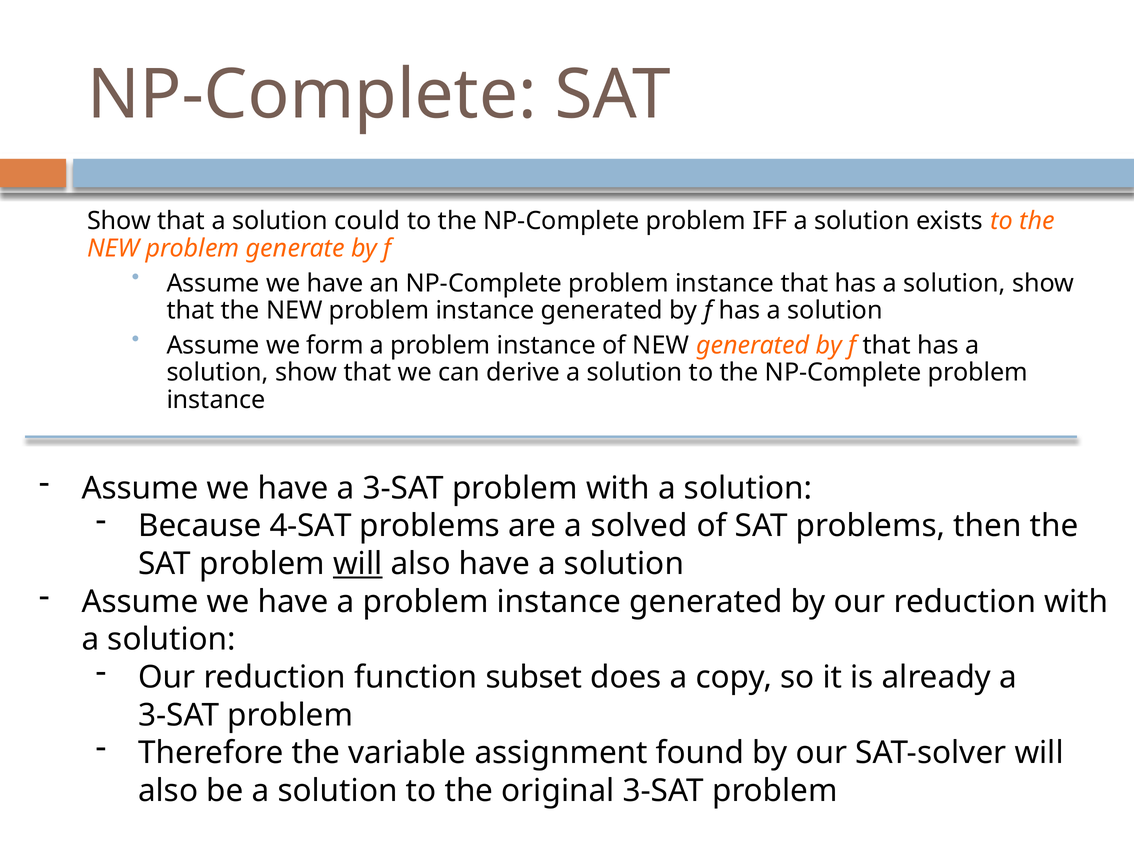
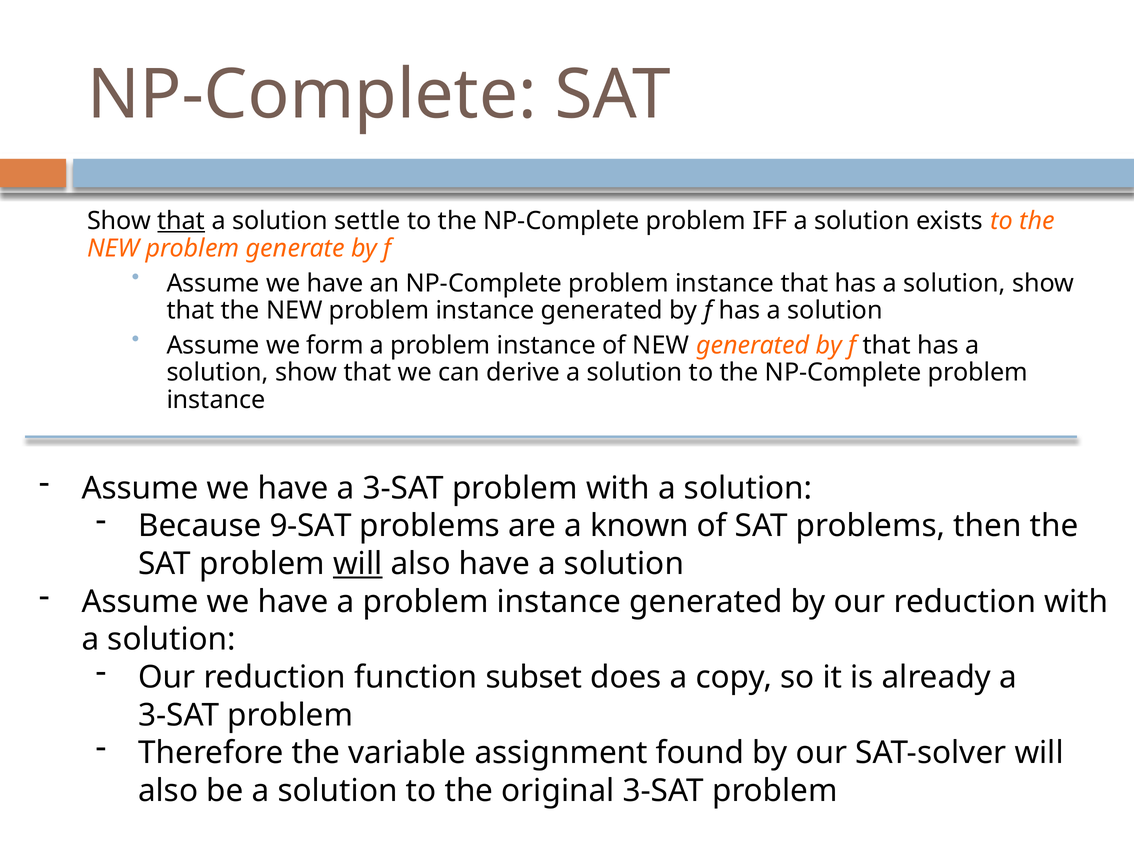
that underline: none -> present (181, 221)
could: could -> settle (367, 221)
4-SAT: 4-SAT -> 9-SAT (311, 526)
solved: solved -> known (639, 526)
